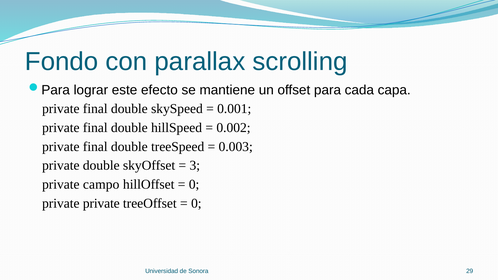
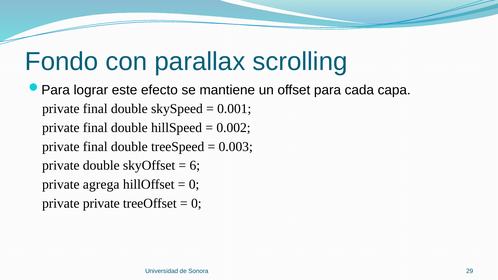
3: 3 -> 6 (195, 166)
campo: campo -> agrega (101, 185)
